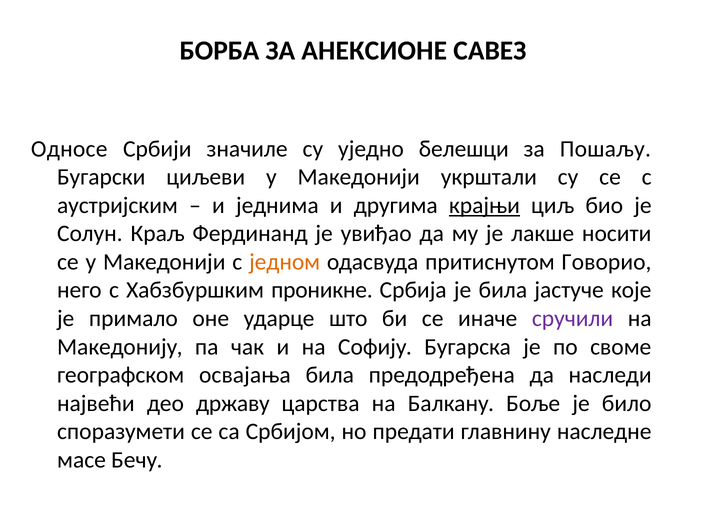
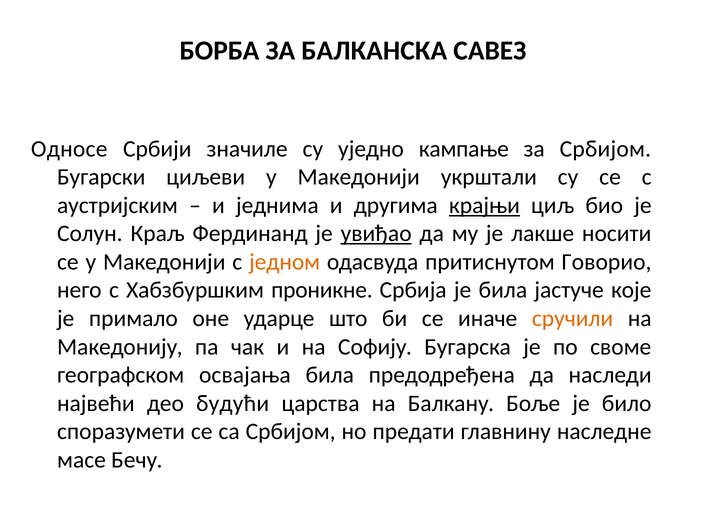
АНЕКСИОНЕ: АНЕКСИОНЕ -> БАЛКАНСКА (374, 51)
белешци: белешци -> кампање (464, 149)
за Пошаљу: Пошаљу -> Србијом (605, 149)
увиђао underline: none -> present (376, 233)
сручили colour: purple -> orange (573, 318)
државу: државу -> будући (233, 403)
